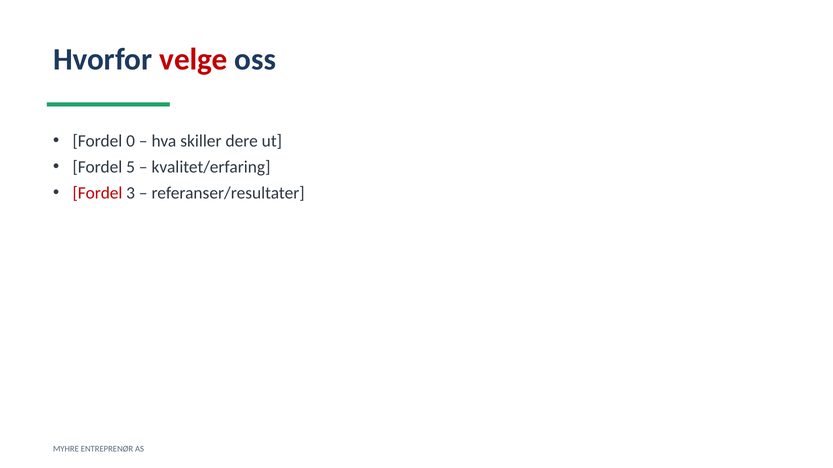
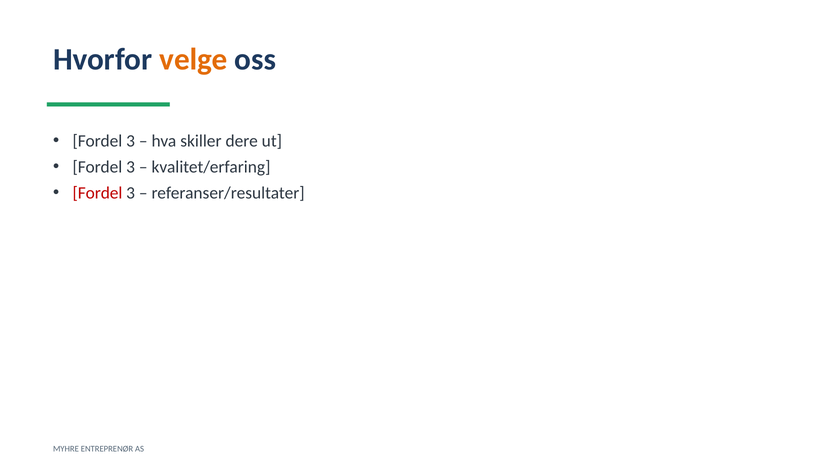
velge colour: red -> orange (193, 59)
0: 0 -> 3 (131, 141)
5: 5 -> 3 (131, 167)
